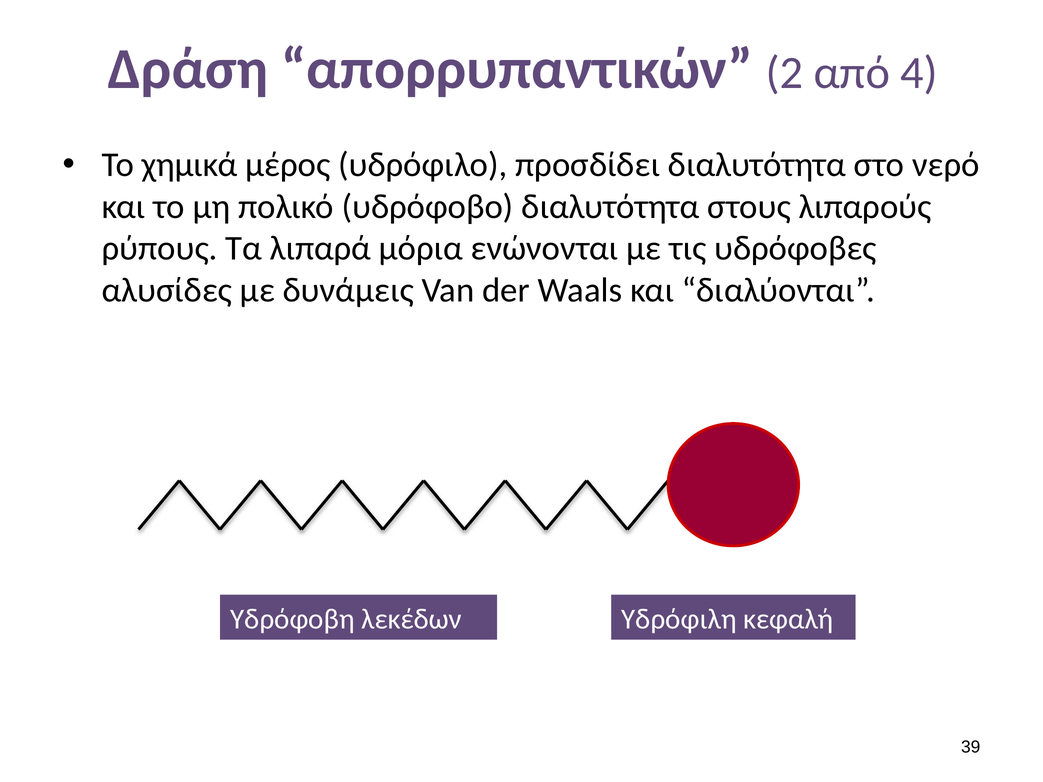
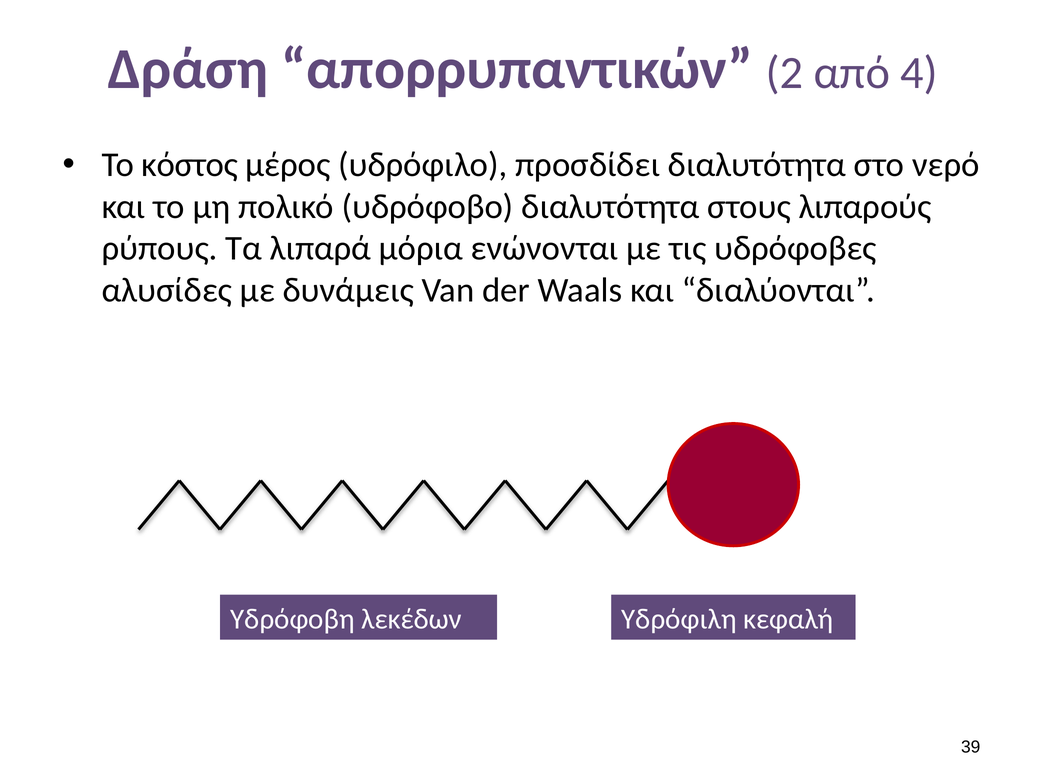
χημικά: χημικά -> κόστος (190, 165)
